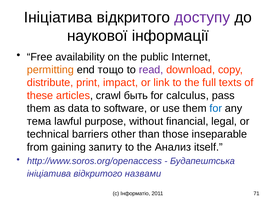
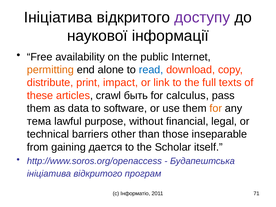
тощо: тощо -> alone (111, 70)
read colour: purple -> blue (151, 70)
for colour: blue -> orange (216, 108)
запиту: запиту -> дается (106, 147)
Анализ: Анализ -> Scholar (173, 147)
назвами: назвами -> програм (143, 174)
